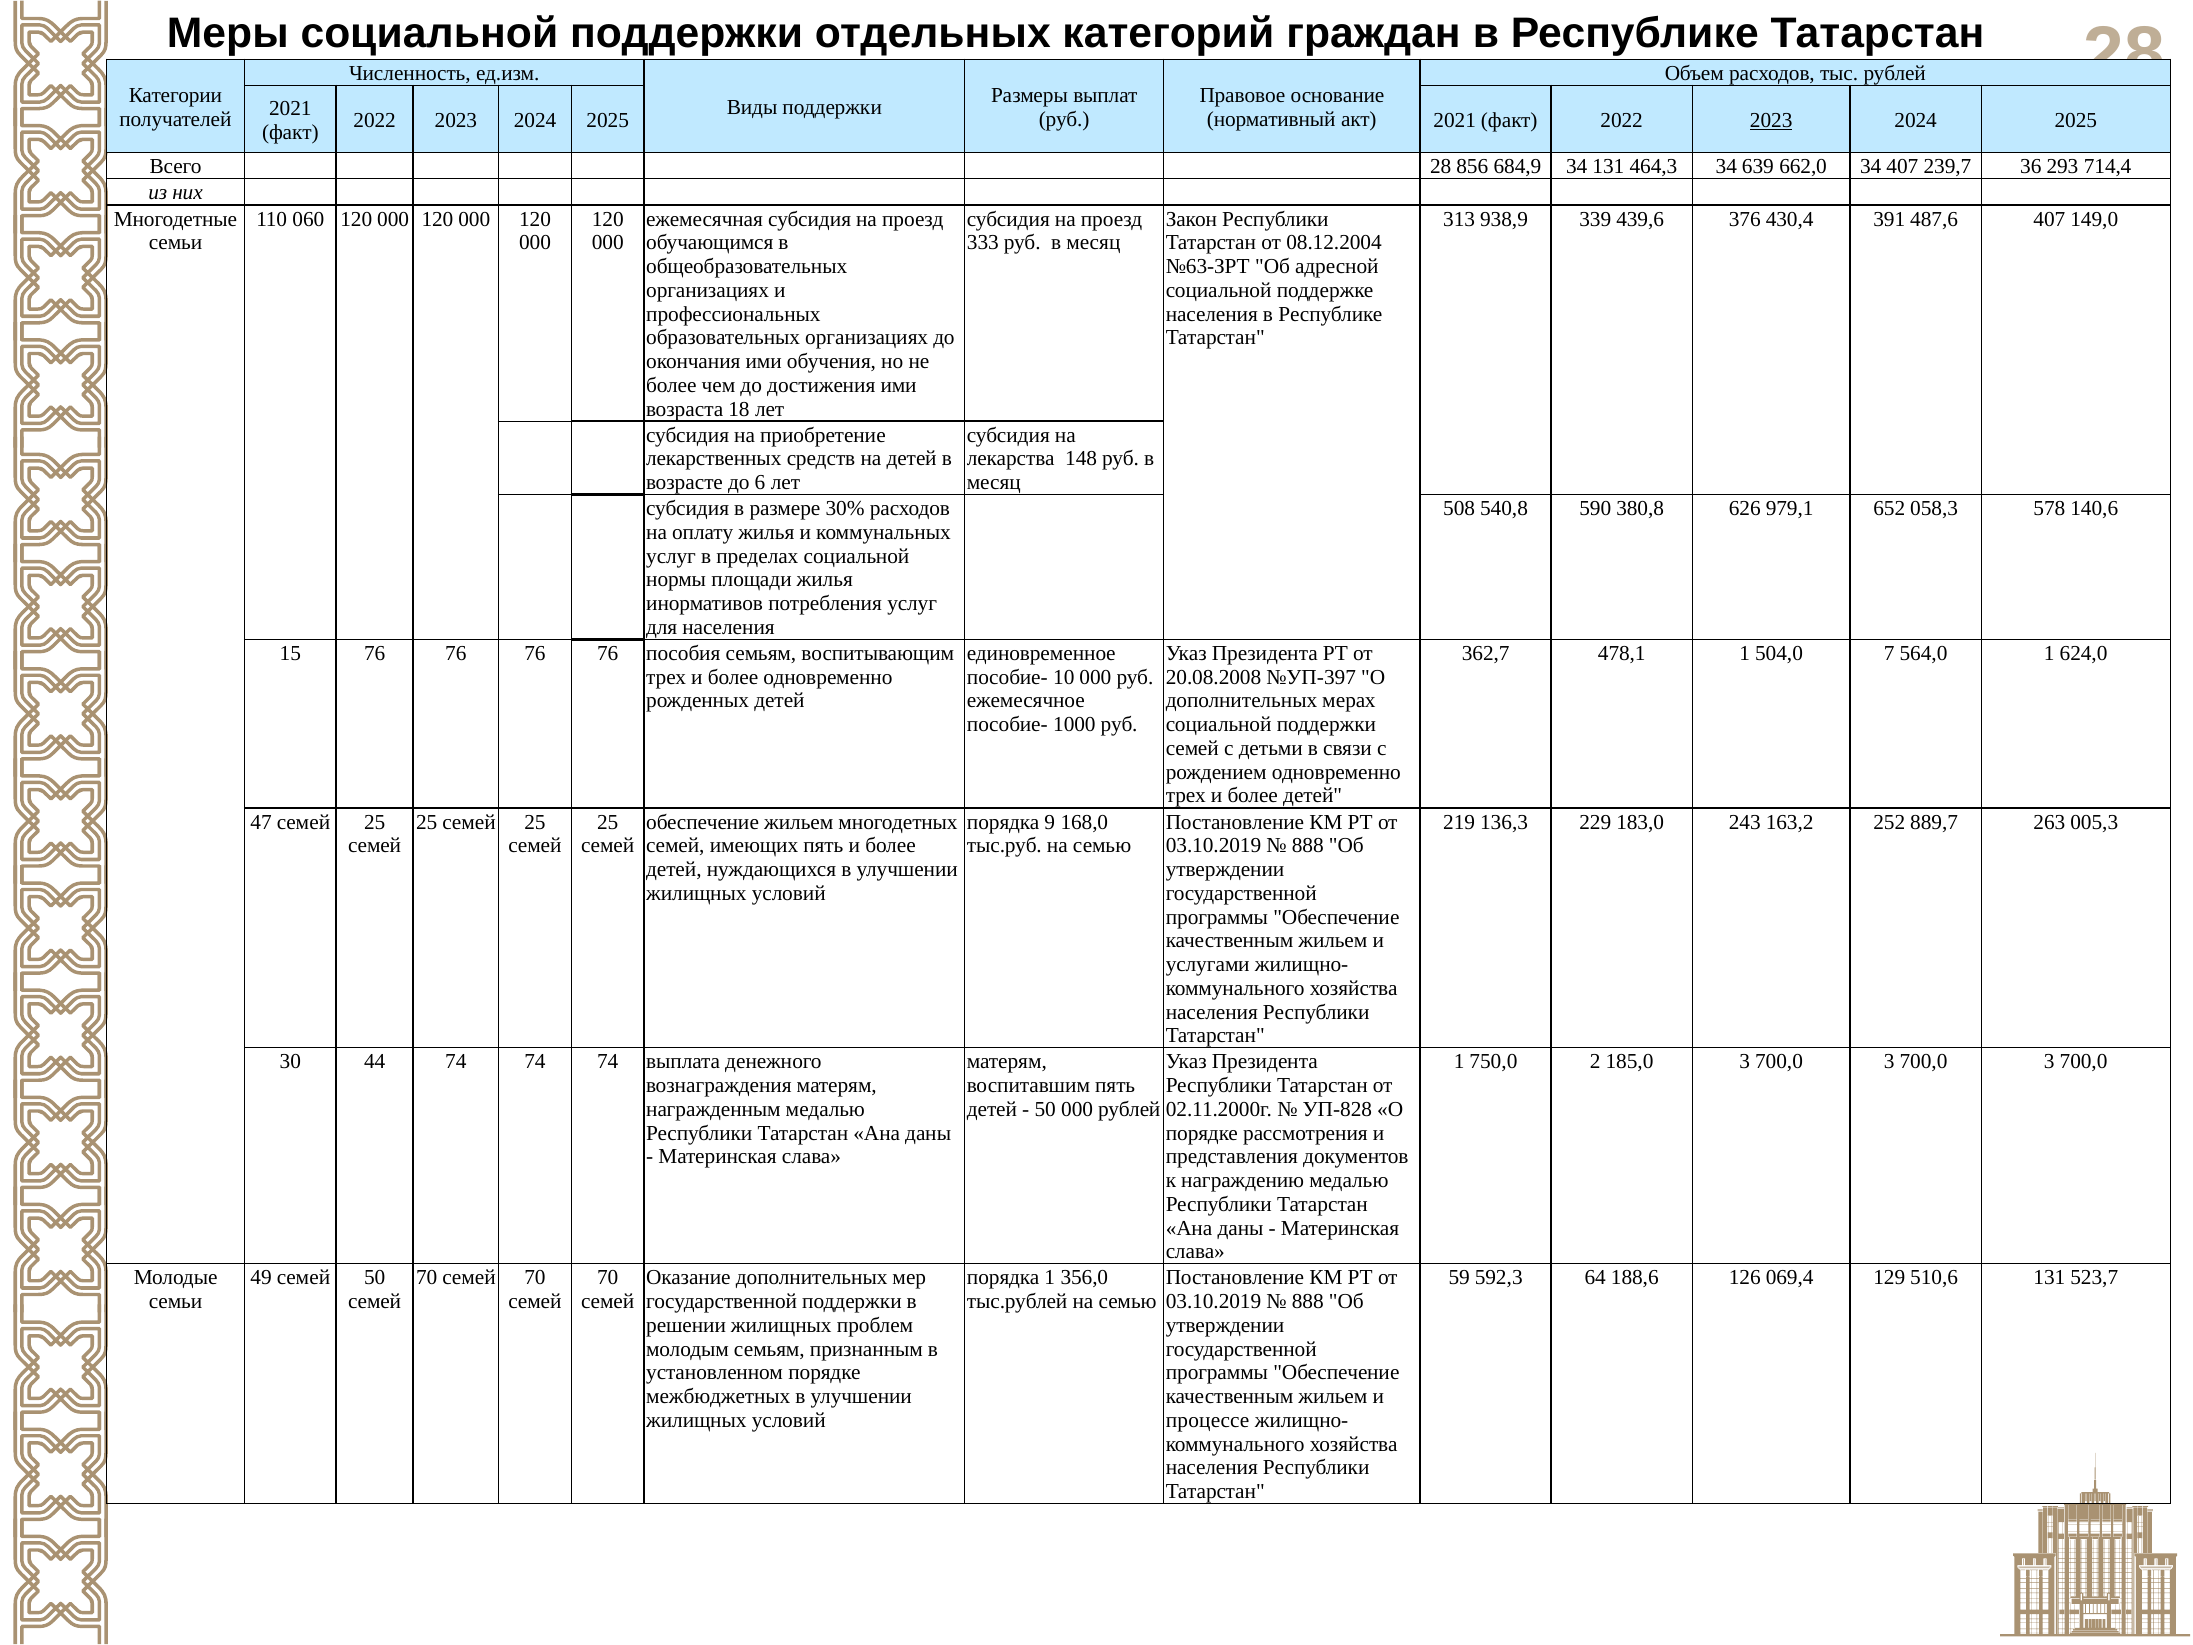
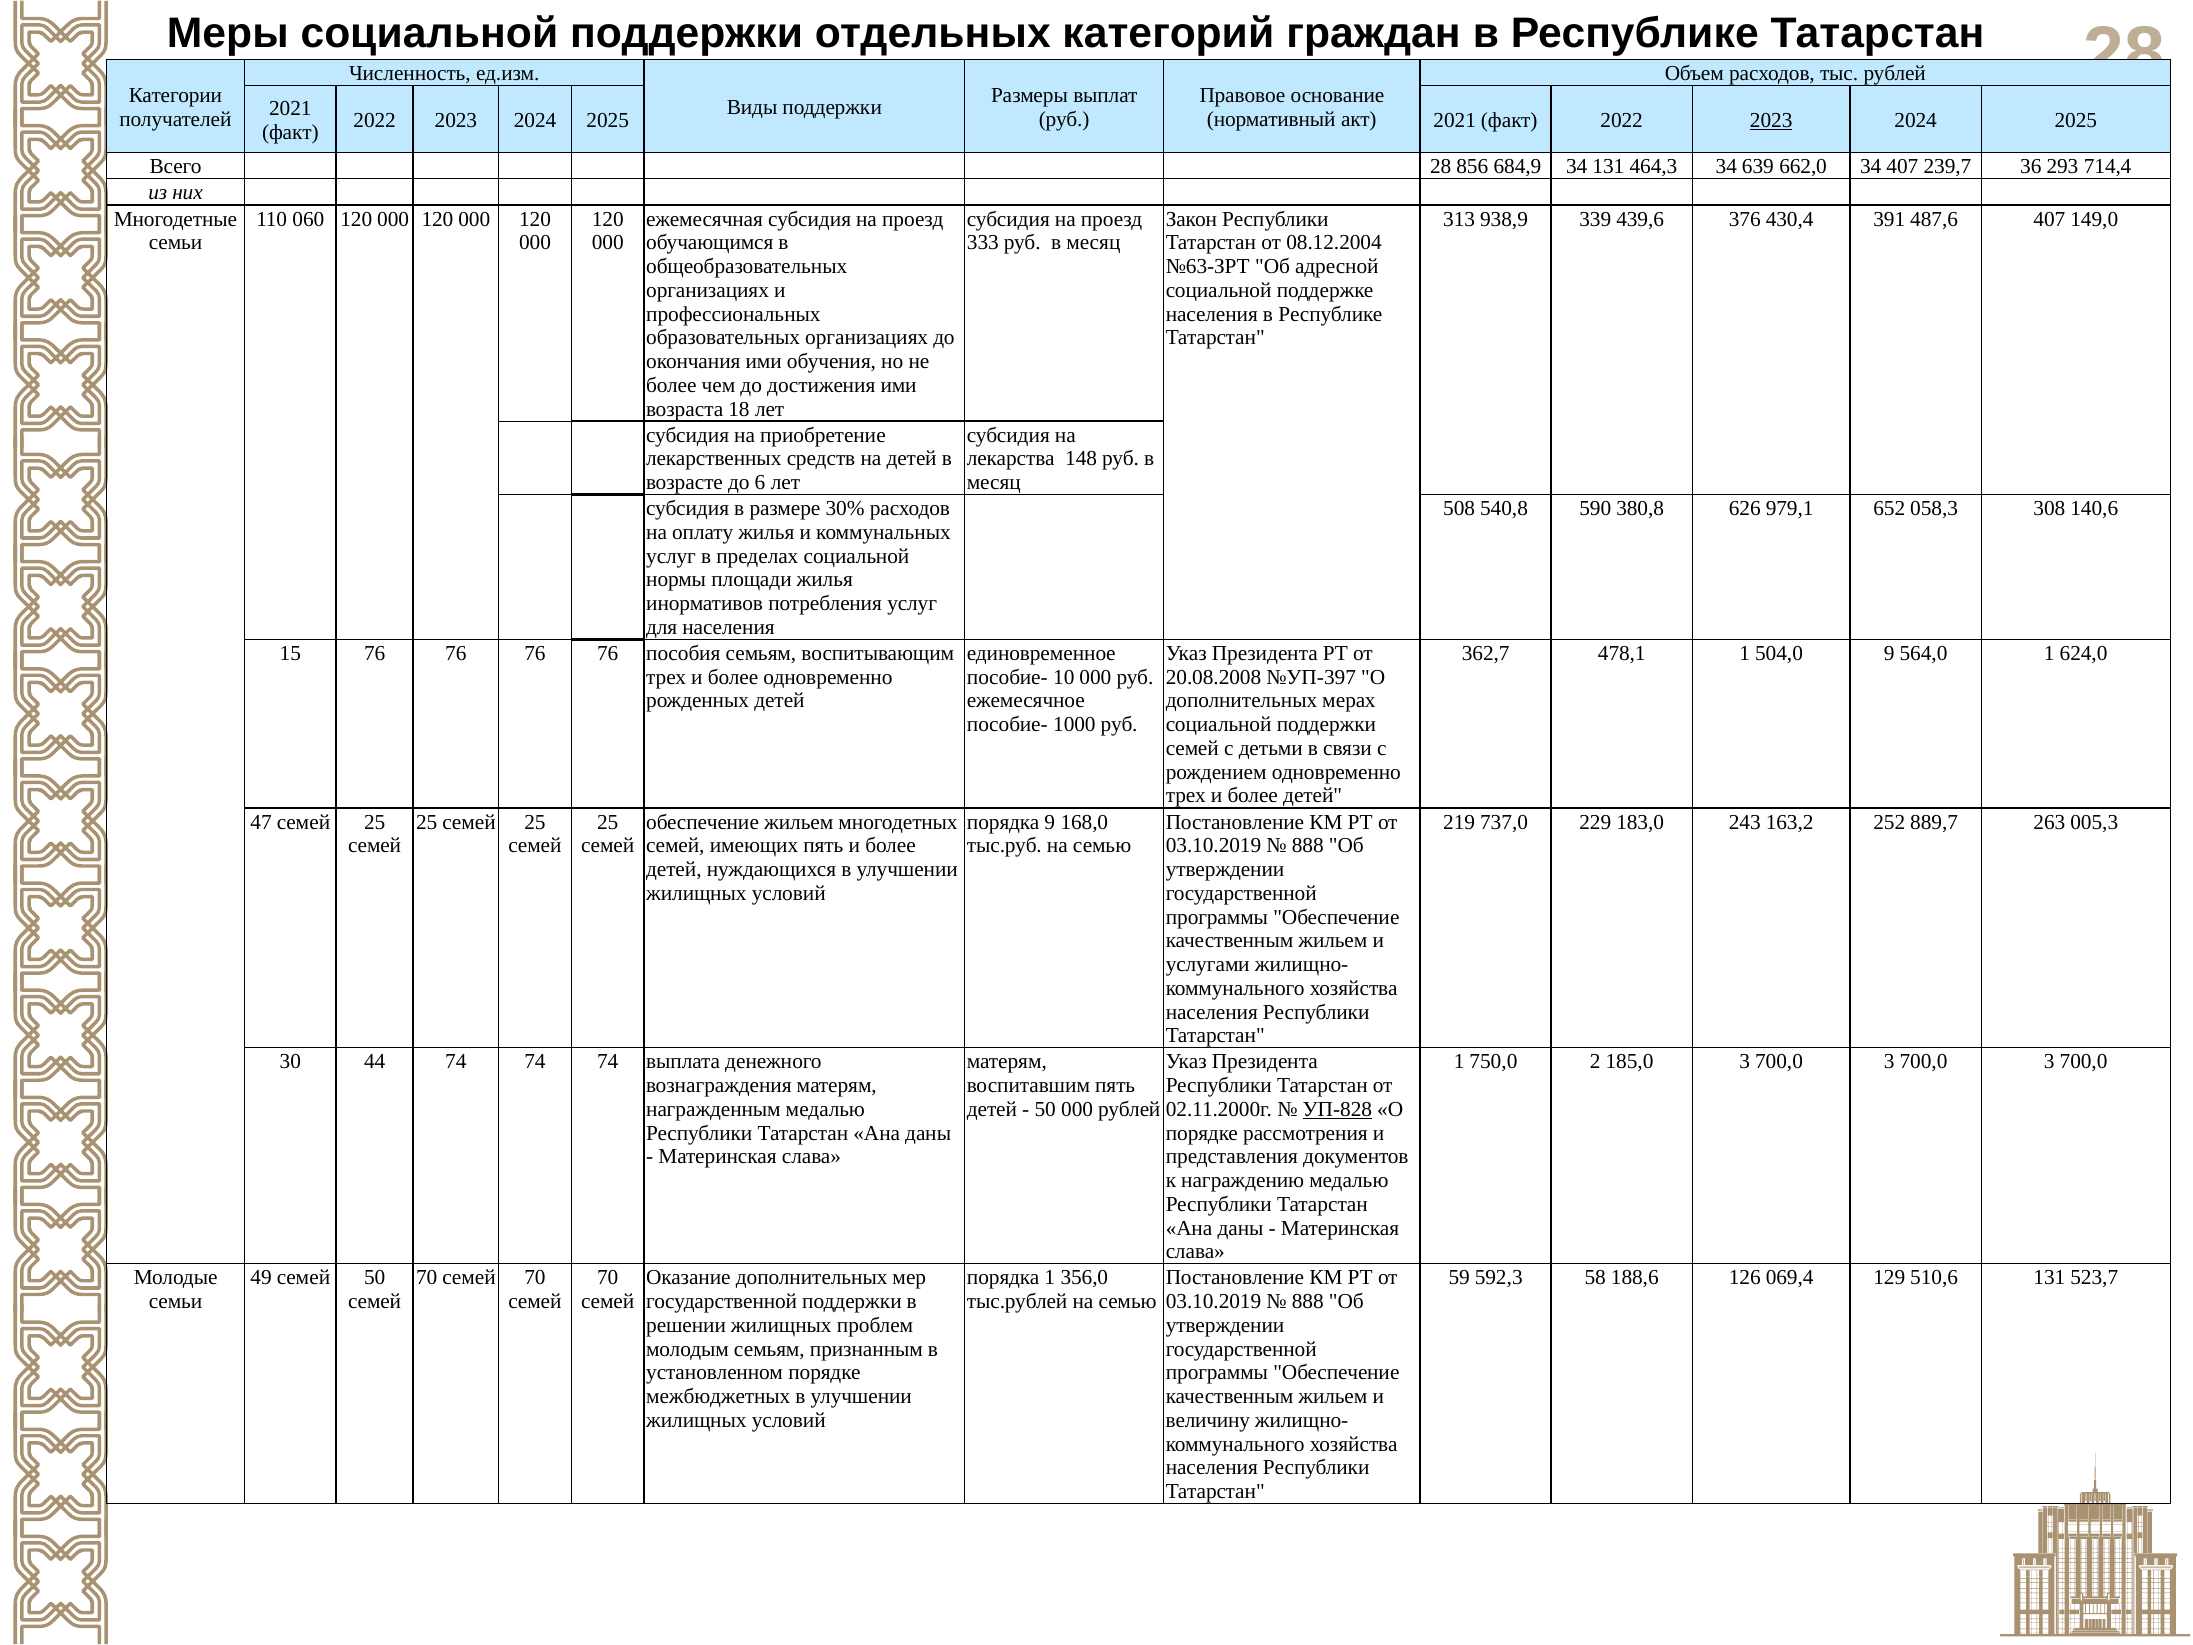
578: 578 -> 308 (2049, 509)
504,0 7: 7 -> 9 (1889, 653)
136,3: 136,3 -> 737,0 (1504, 822)
УП-828 underline: none -> present (1337, 1109)
64: 64 -> 58 (1595, 1278)
процессе: процессе -> величину (1208, 1420)
